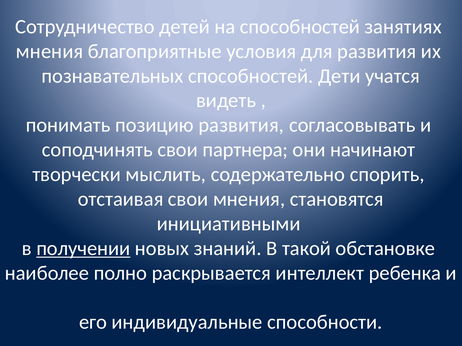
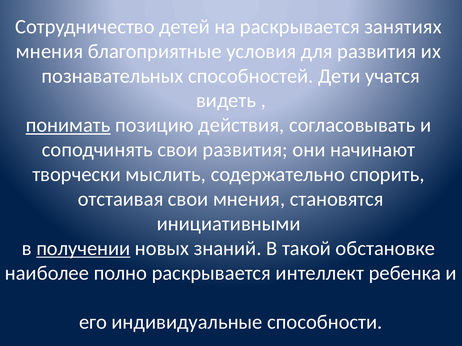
на способностей: способностей -> раскрывается (300, 27)
понимать underline: none -> present (68, 125)
позицию развития: развития -> действия (241, 125)
свои партнера: партнера -> развития (245, 150)
